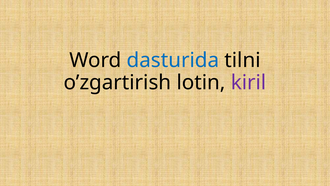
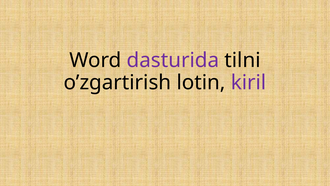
dasturida colour: blue -> purple (173, 60)
